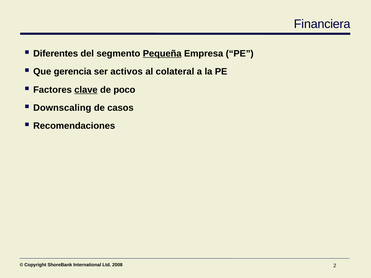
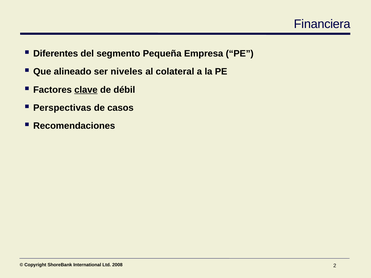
Pequeña underline: present -> none (162, 54)
gerencia: gerencia -> alineado (73, 72)
activos: activos -> niveles (127, 72)
poco: poco -> débil (124, 90)
Downscaling: Downscaling -> Perspectivas (62, 108)
